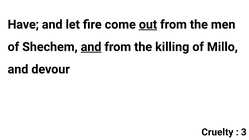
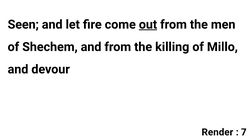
Have: Have -> Seen (23, 25)
and underline: present -> none (91, 47)
Cruelty: Cruelty -> Render (217, 132)
3: 3 -> 7 (244, 132)
